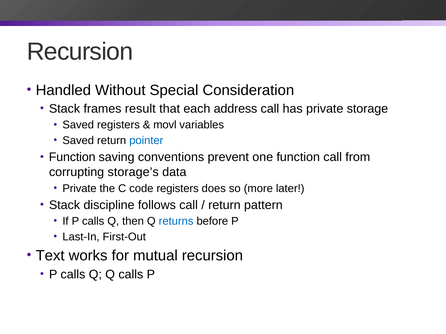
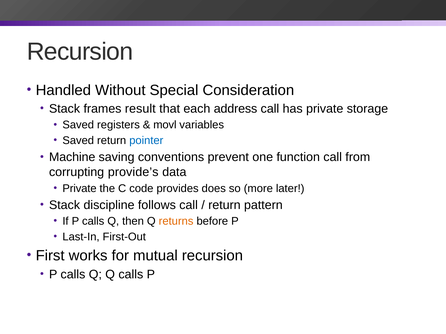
Function: Function -> Machine (72, 157)
storage’s: storage’s -> provide’s (133, 172)
code registers: registers -> provides (178, 189)
returns colour: blue -> orange (176, 222)
Text: Text -> First (50, 256)
